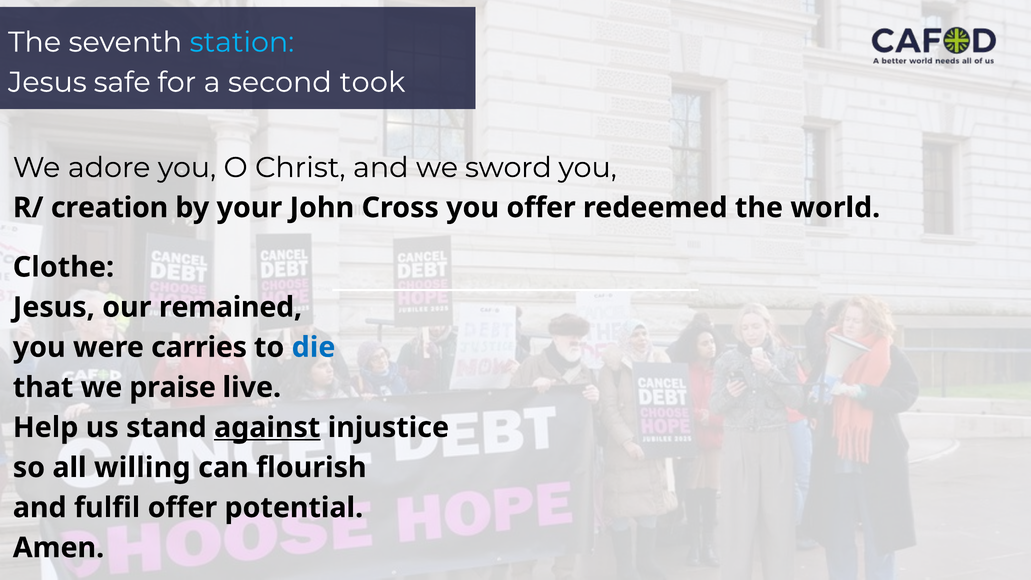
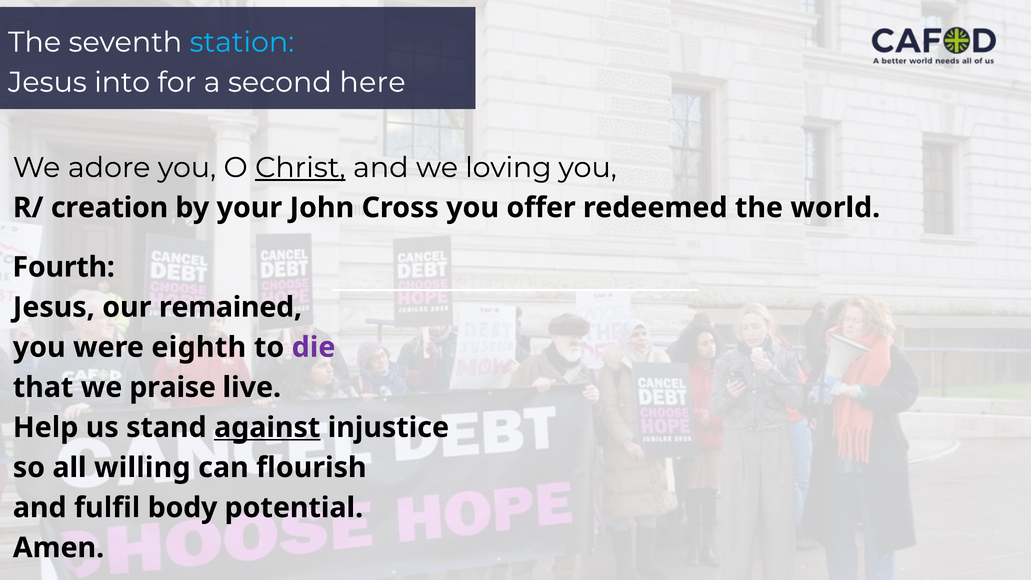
safe: safe -> into (122, 82)
took: took -> here (372, 82)
Christ underline: none -> present (300, 168)
sword: sword -> loving (508, 168)
Clothe: Clothe -> Fourth (64, 267)
carries: carries -> eighth (199, 347)
die colour: blue -> purple (314, 347)
fulfil offer: offer -> body (183, 508)
